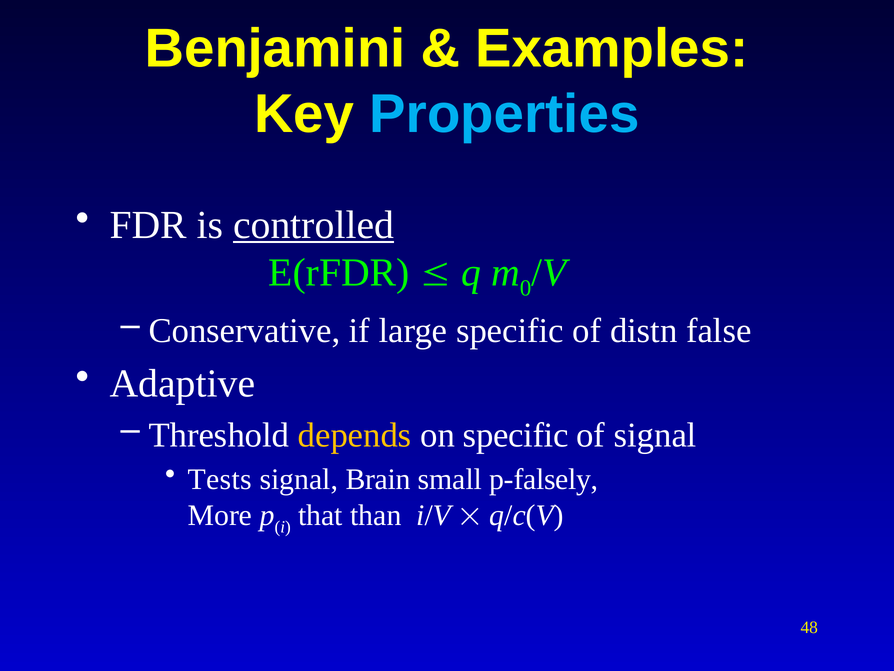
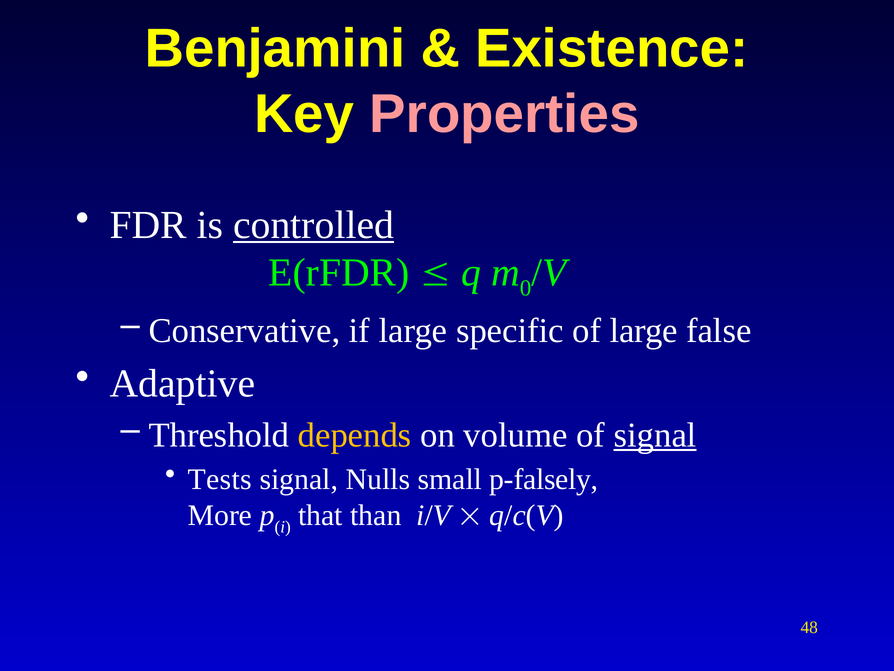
Examples: Examples -> Existence (612, 48)
Properties colour: light blue -> pink (504, 114)
of distn: distn -> large (644, 330)
on specific: specific -> volume (516, 435)
signal underline: none -> present (655, 435)
Brain: Brain -> Nulls (378, 479)
